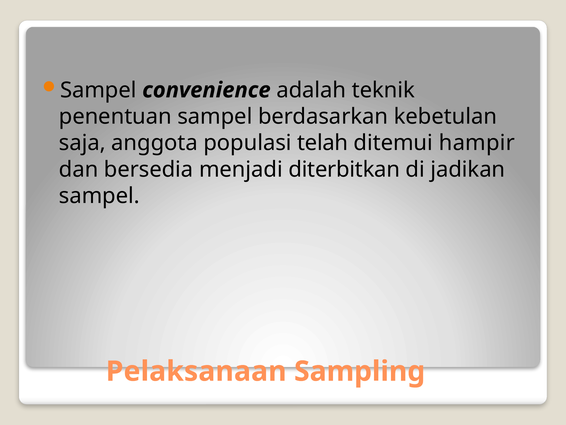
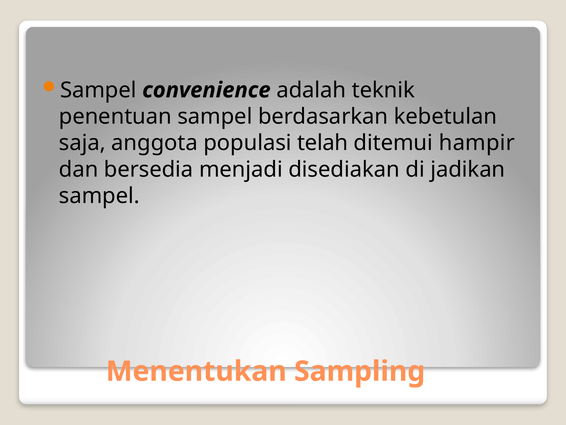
diterbitkan: diterbitkan -> disediakan (344, 169)
Pelaksanaan: Pelaksanaan -> Menentukan (196, 371)
